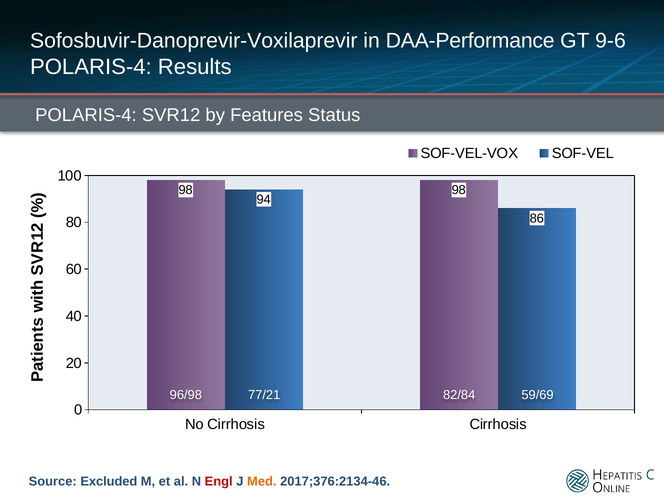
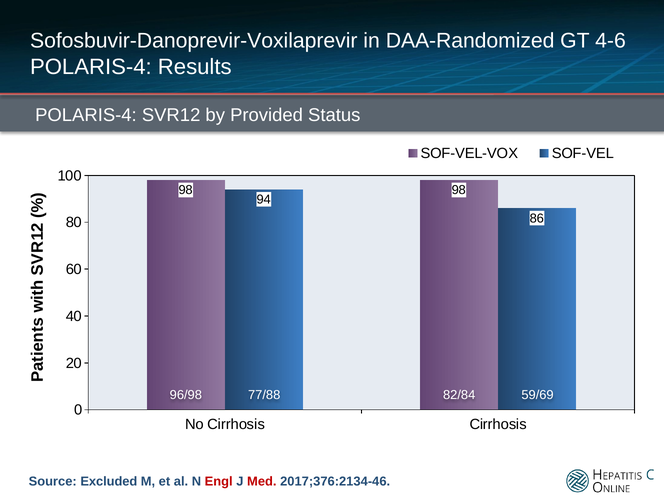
DAA-Performance: DAA-Performance -> DAA-Randomized (470, 41)
9-6: 9-6 -> 4-6 (610, 41)
Features: Features -> Provided (267, 115)
77/21: 77/21 -> 77/88 (264, 395)
Med colour: orange -> red (262, 482)
